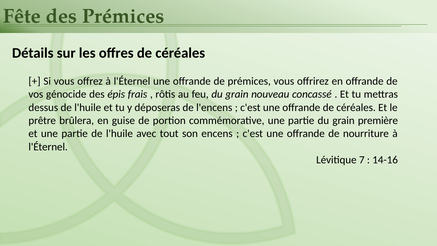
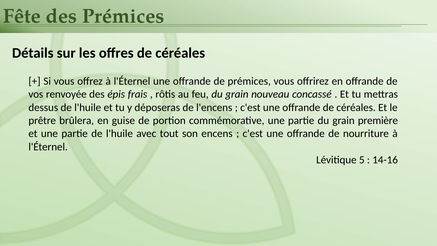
génocide: génocide -> renvoyée (66, 94)
7: 7 -> 5 (362, 160)
